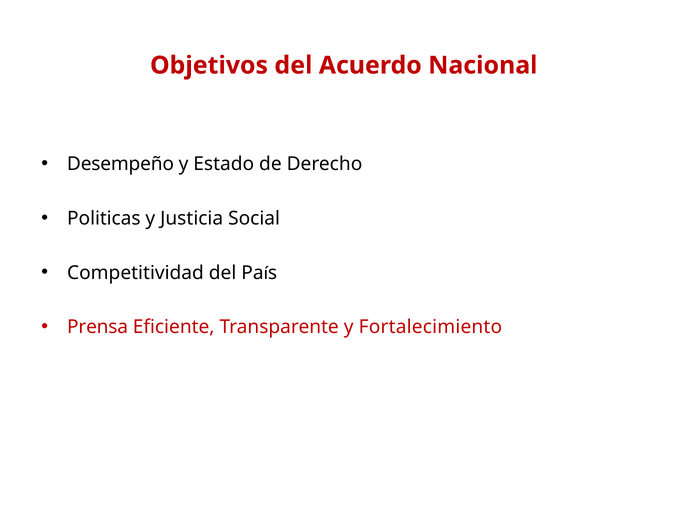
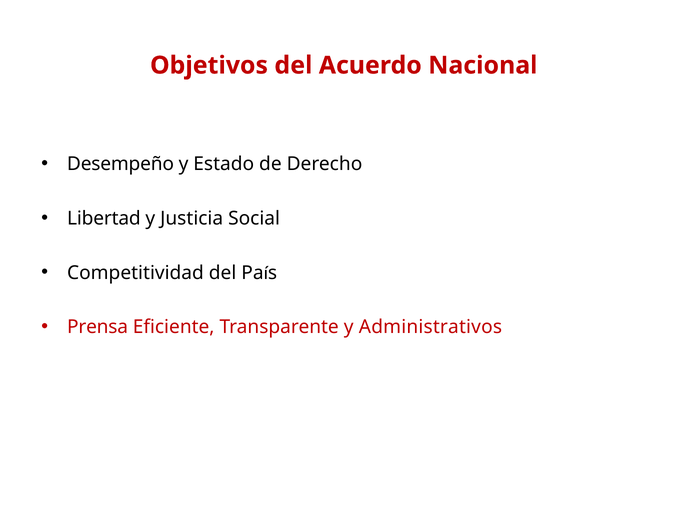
Politicas: Politicas -> Libertad (104, 218)
Fortalecimiento: Fortalecimiento -> Administrativos (430, 327)
